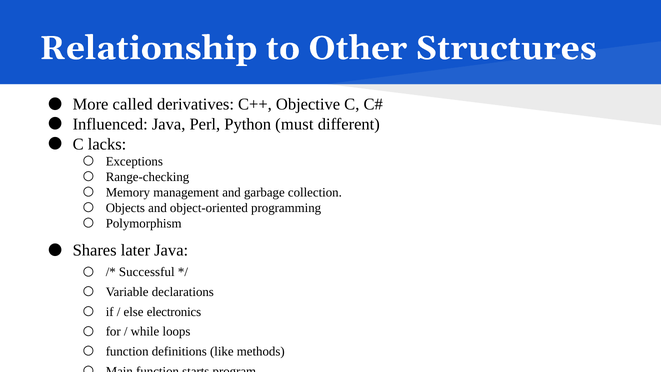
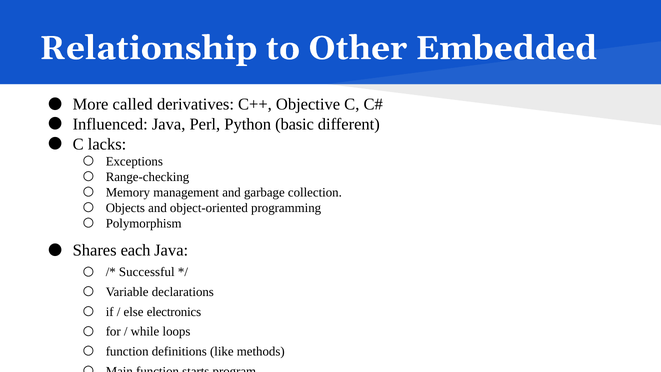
Structures: Structures -> Embedded (506, 48)
must: must -> basic (295, 124)
later: later -> each (136, 250)
